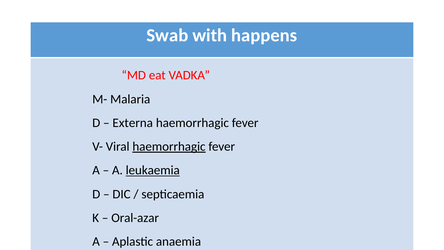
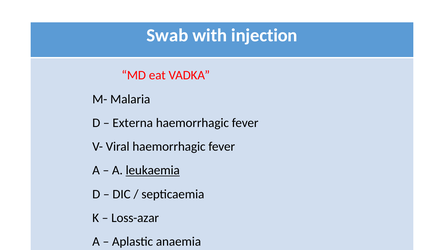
happens: happens -> injection (264, 35)
haemorrhagic underline: present -> none (169, 146)
Oral-azar: Oral-azar -> Loss-azar (135, 218)
